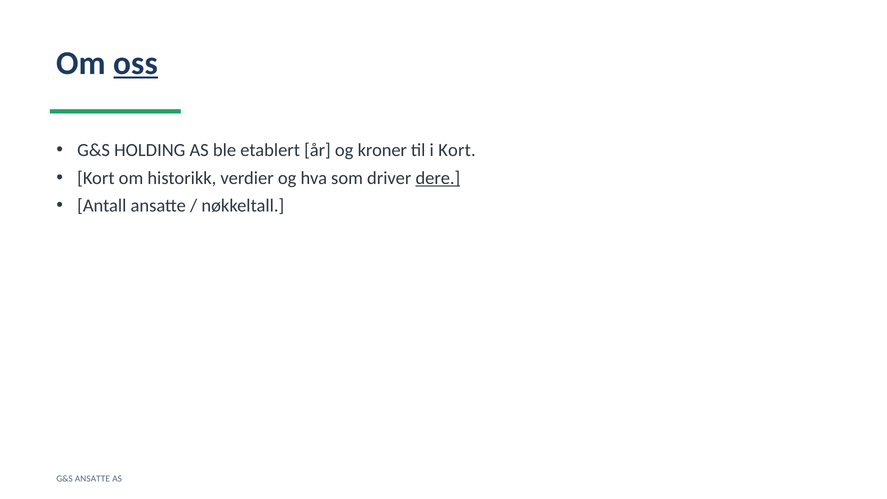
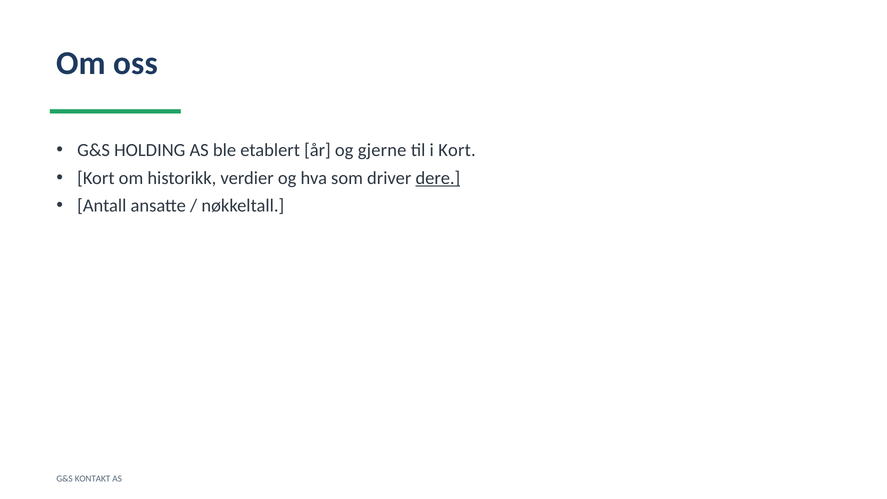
oss underline: present -> none (136, 63)
kroner: kroner -> gjerne (382, 150)
G&S ANSATTE: ANSATTE -> KONTAKT (93, 479)
